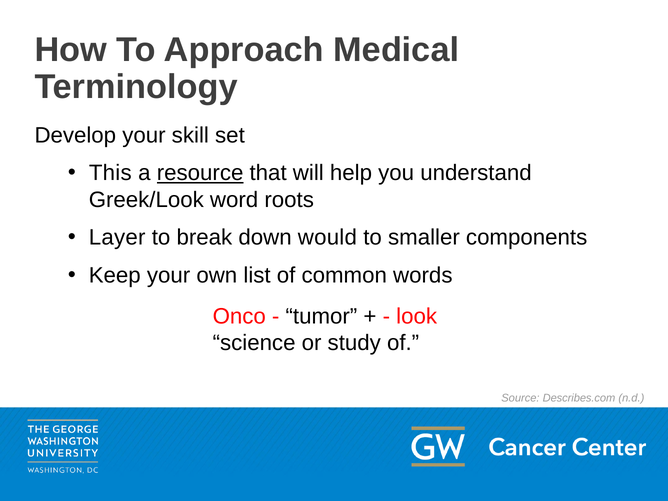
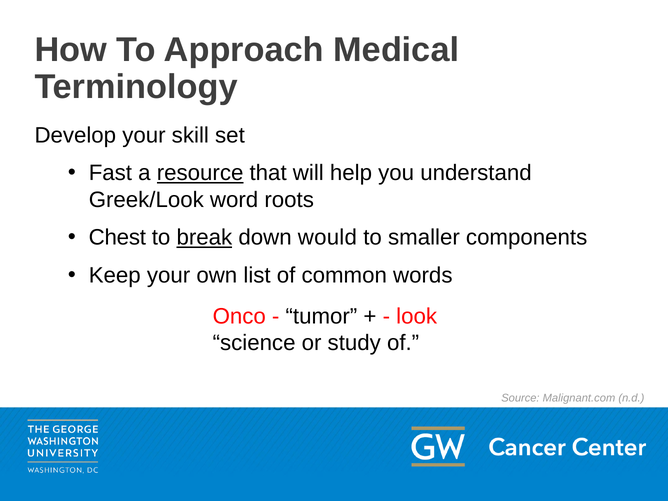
This: This -> Fast (110, 173)
Layer: Layer -> Chest (117, 238)
break underline: none -> present (204, 238)
Describes.com: Describes.com -> Malignant.com (579, 398)
